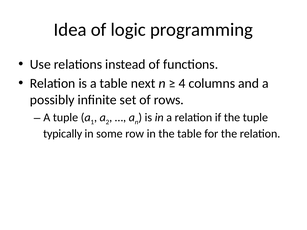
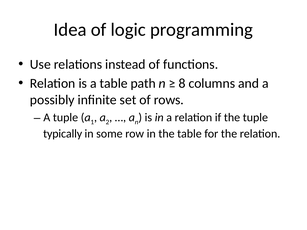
next: next -> path (143, 84)
4: 4 -> 8 (182, 84)
